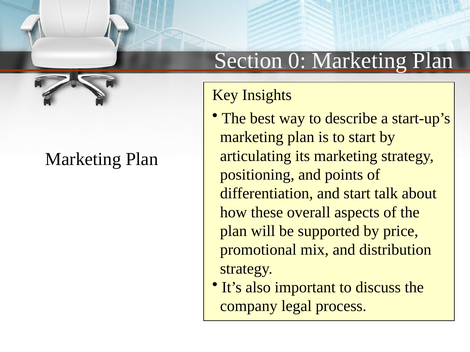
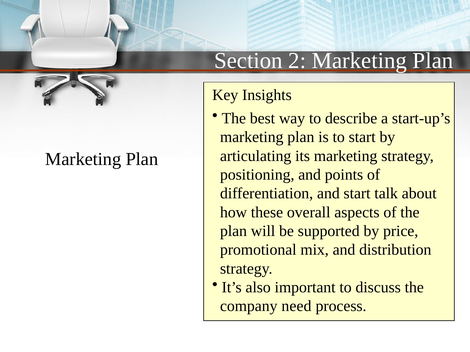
0: 0 -> 2 (297, 61)
legal: legal -> need (296, 307)
